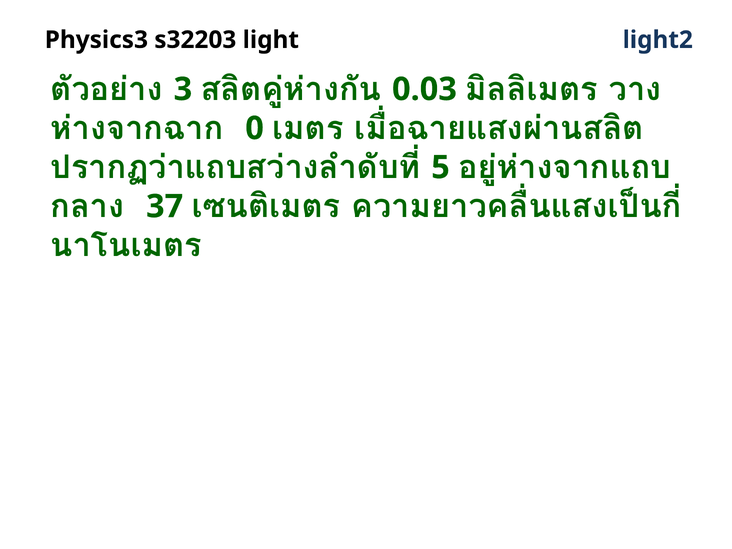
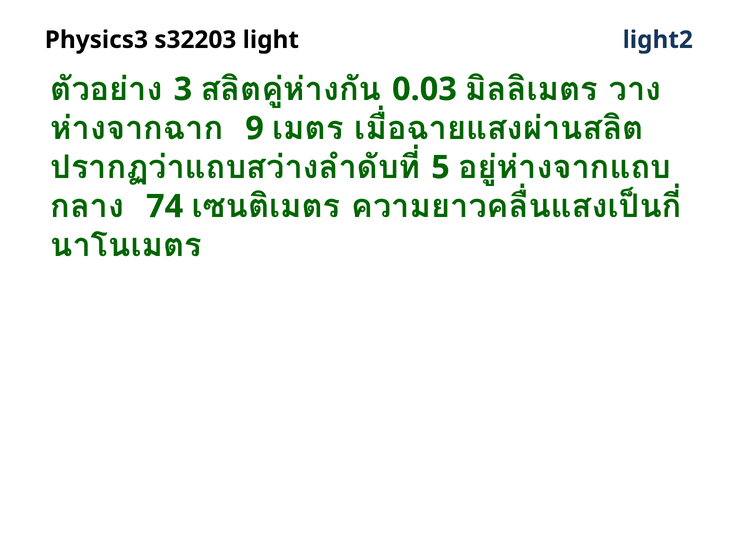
0: 0 -> 9 (255, 128)
37: 37 -> 74 (165, 206)
